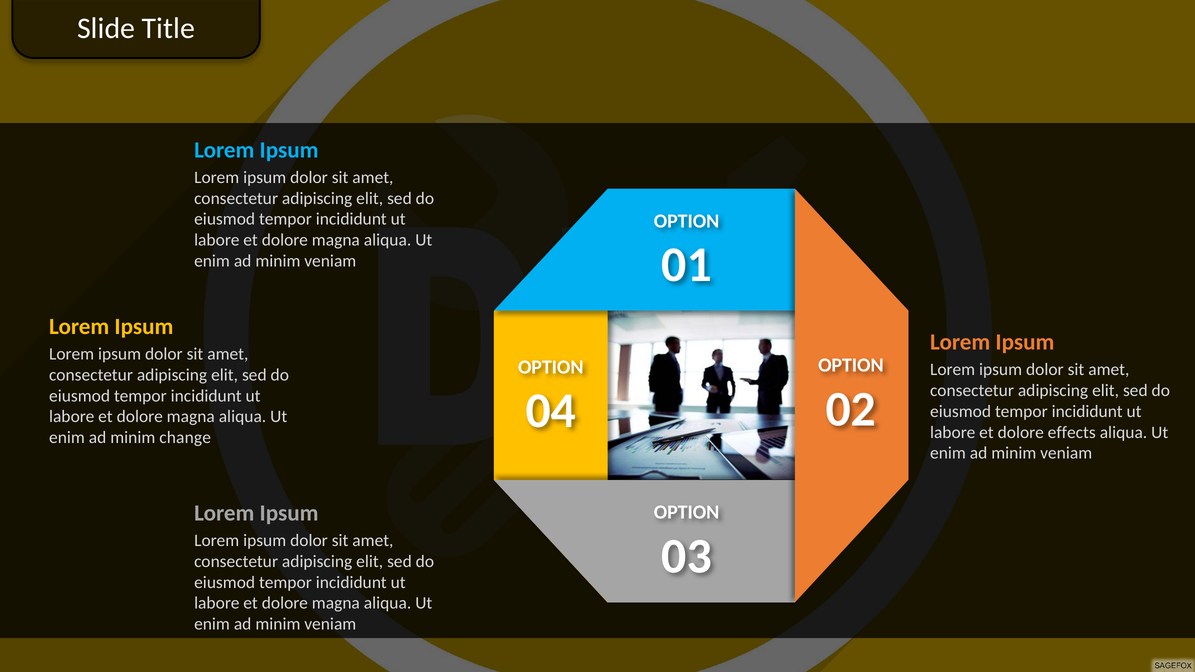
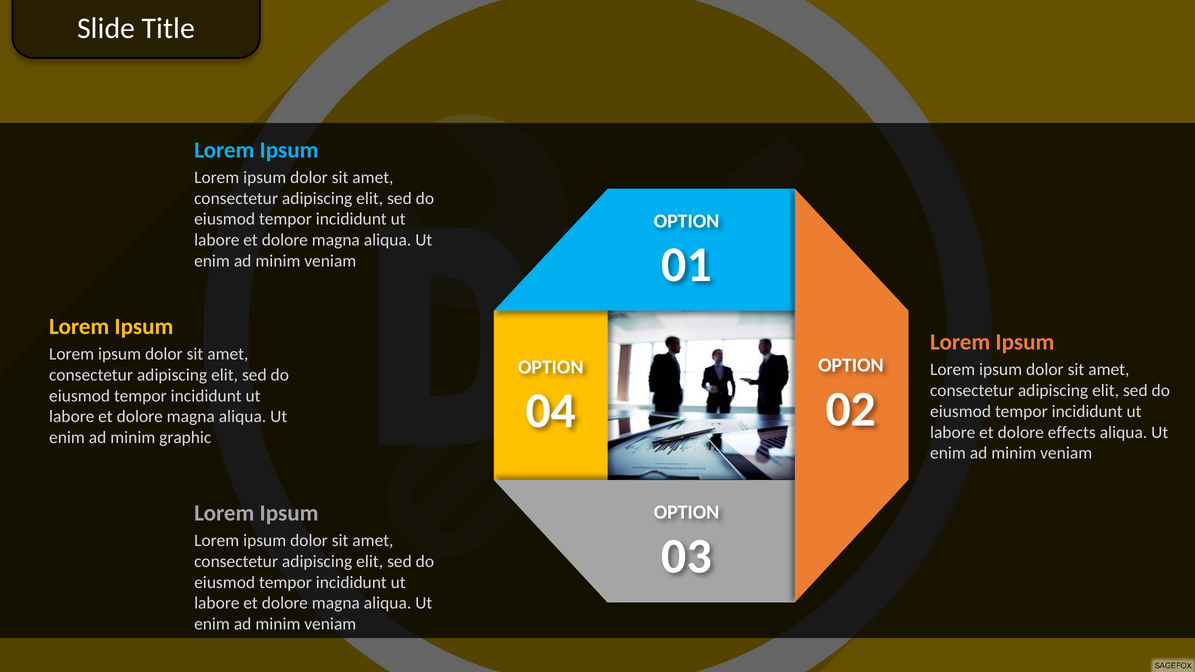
change: change -> graphic (185, 438)
